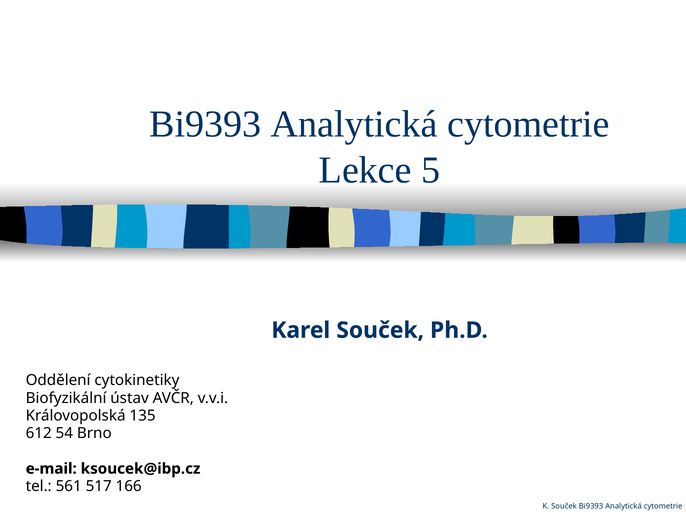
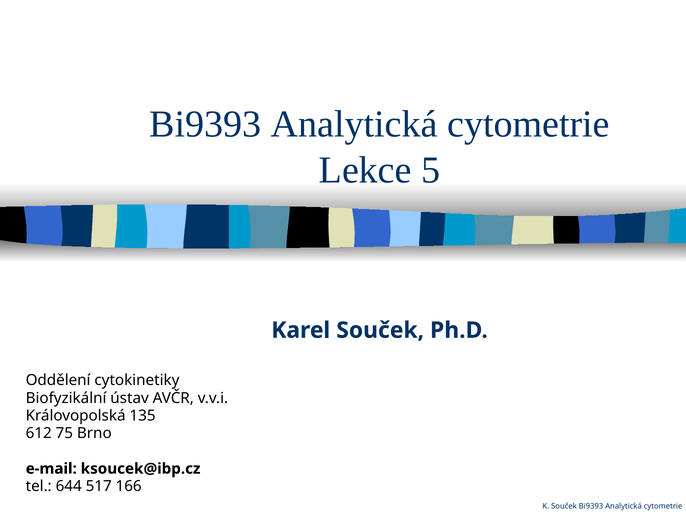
54: 54 -> 75 (64, 434)
561: 561 -> 644 (69, 487)
